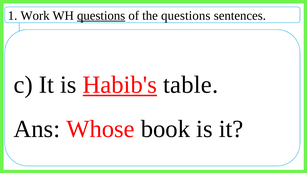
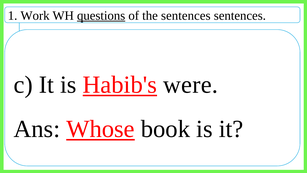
the questions: questions -> sentences (186, 16)
table: table -> were (191, 85)
Whose underline: none -> present (100, 129)
